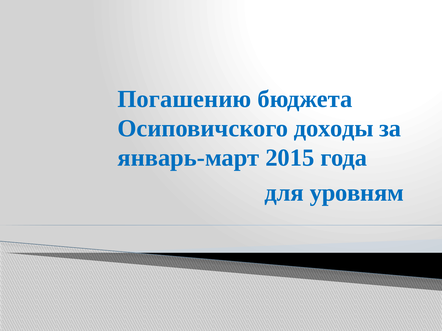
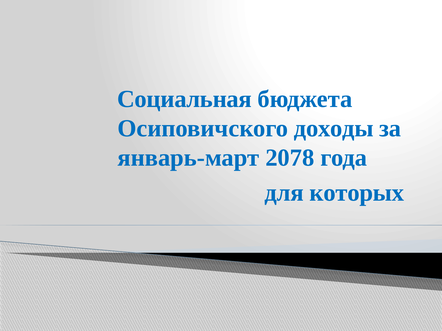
Погашению: Погашению -> Социальная (185, 99)
2015: 2015 -> 2078 (290, 158)
уровням: уровням -> которых (357, 193)
